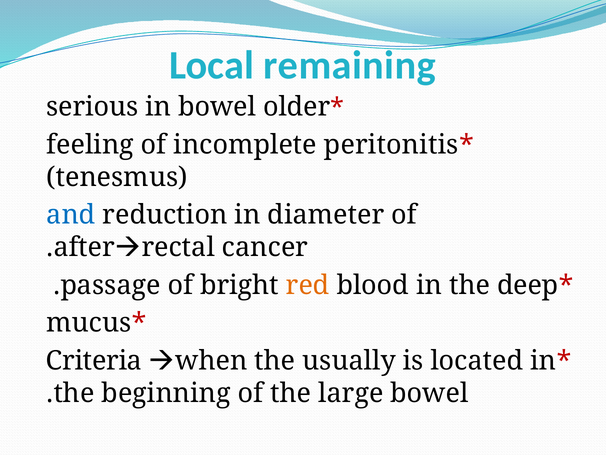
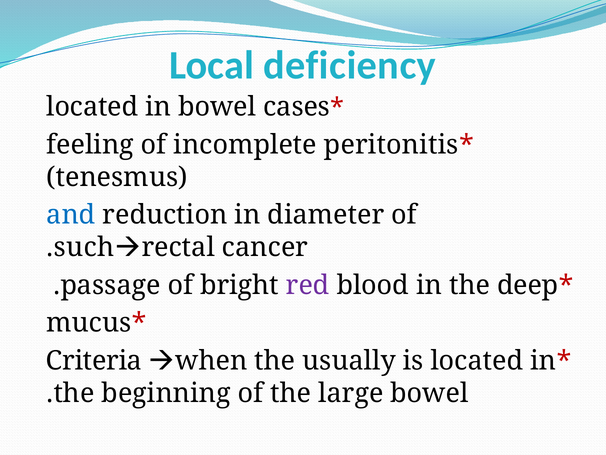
remaining: remaining -> deficiency (350, 65)
serious: serious -> located (92, 107)
older: older -> cases (297, 107)
after: after -> such (84, 247)
red colour: orange -> purple (308, 285)
